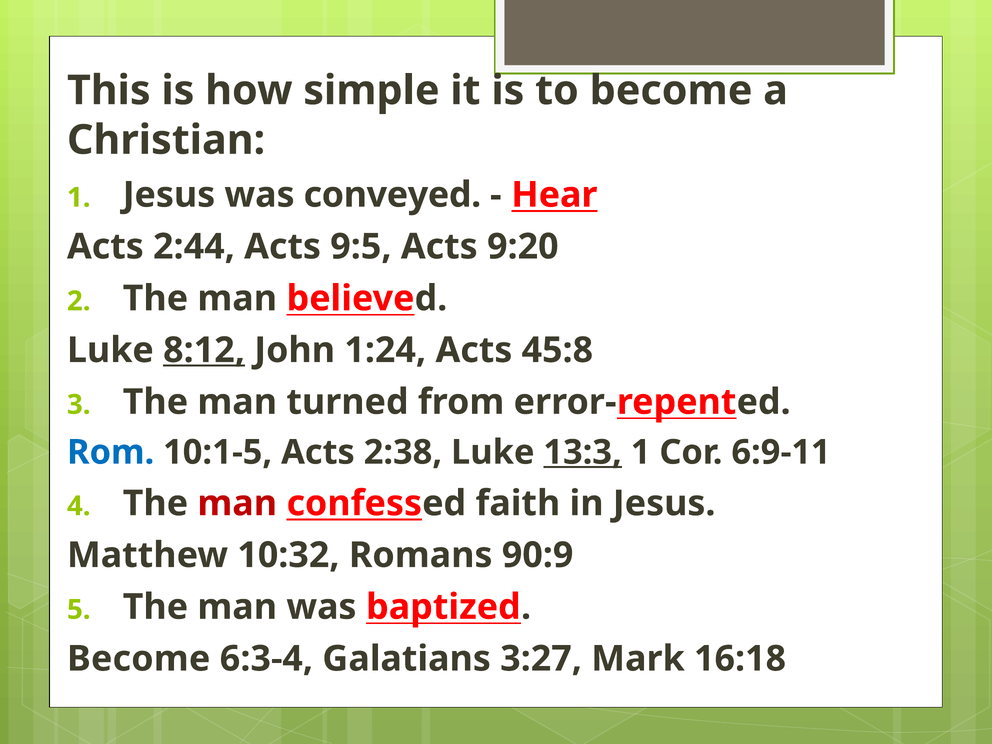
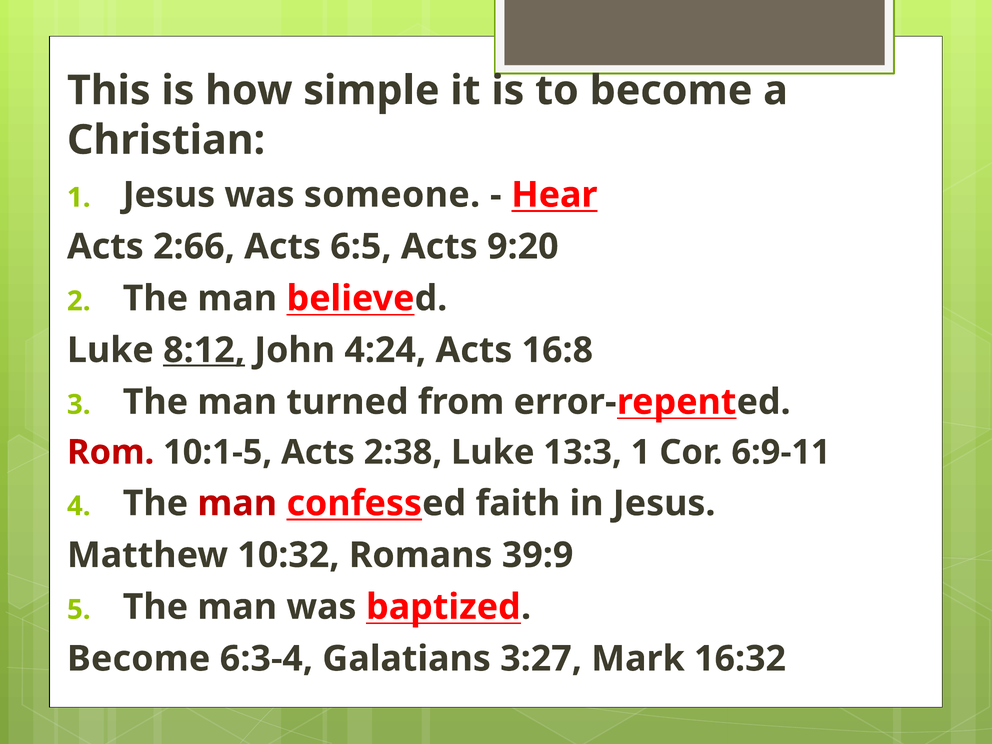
conveyed: conveyed -> someone (392, 195)
2:44: 2:44 -> 2:66 (194, 247)
9:5: 9:5 -> 6:5 (361, 247)
1:24: 1:24 -> 4:24 (385, 350)
45:8: 45:8 -> 16:8 (557, 350)
Rom colour: blue -> red (111, 452)
13:3 underline: present -> none (583, 452)
90:9: 90:9 -> 39:9 (538, 555)
16:18: 16:18 -> 16:32 (740, 659)
